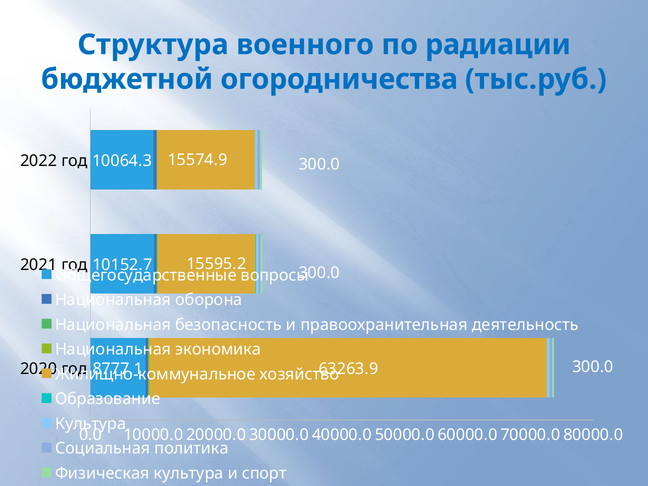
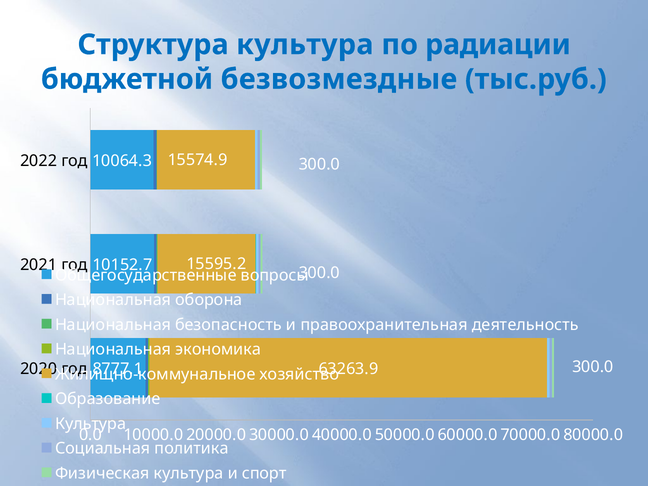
Структура военного: военного -> культура (305, 45)
огородничества: огородничества -> безвозмездные (339, 79)
